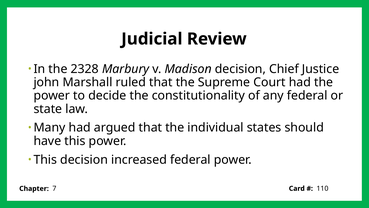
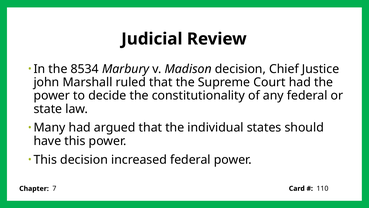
2328: 2328 -> 8534 (85, 69)
